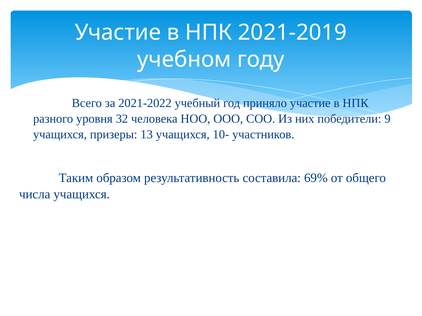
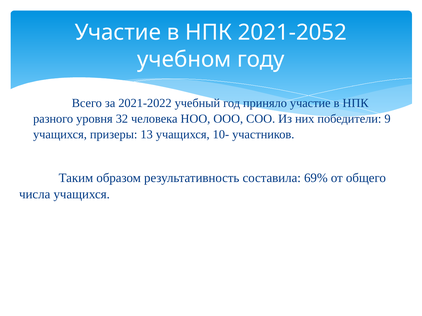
2021-2019: 2021-2019 -> 2021-2052 (292, 33)
